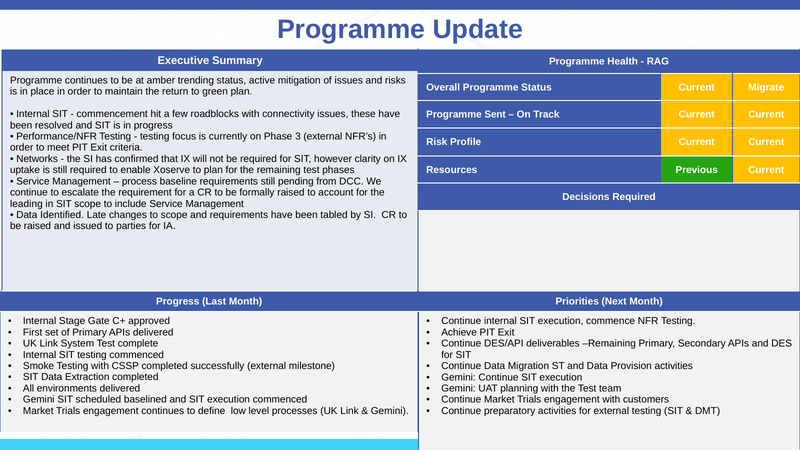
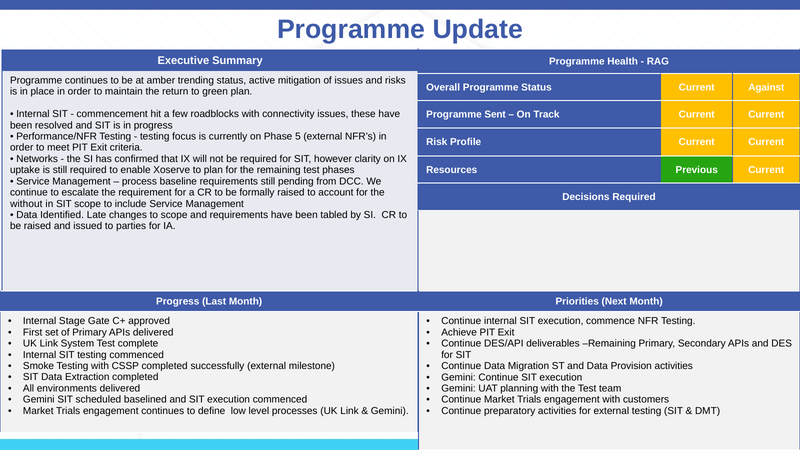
Migrate: Migrate -> Against (766, 87)
3: 3 -> 5 (298, 136)
leading: leading -> without (26, 204)
